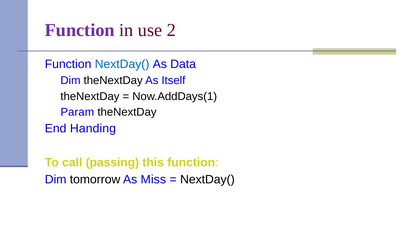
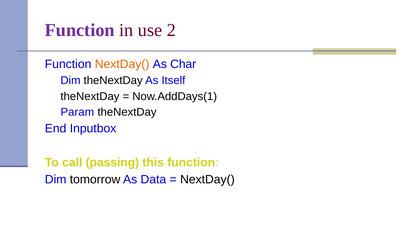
NextDay( colour: blue -> orange (122, 64)
Data: Data -> Char (183, 64)
Handing: Handing -> Inputbox (93, 129)
Miss: Miss -> Data (153, 180)
